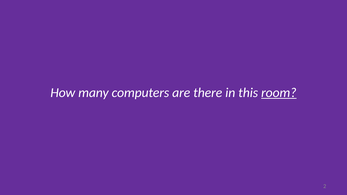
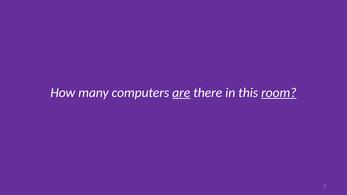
are underline: none -> present (181, 93)
